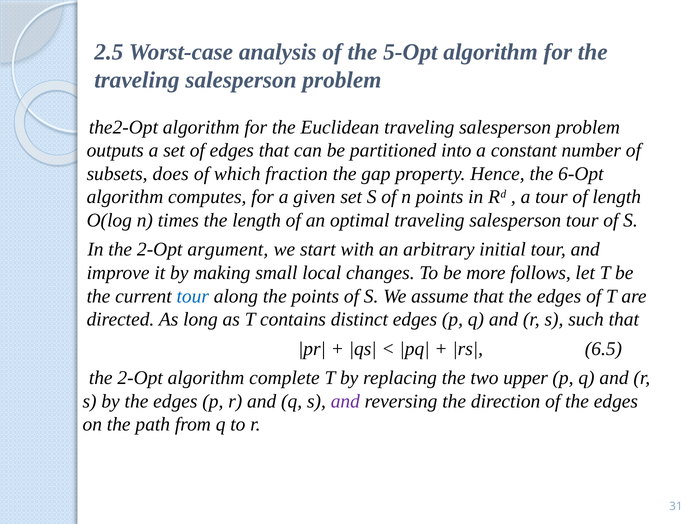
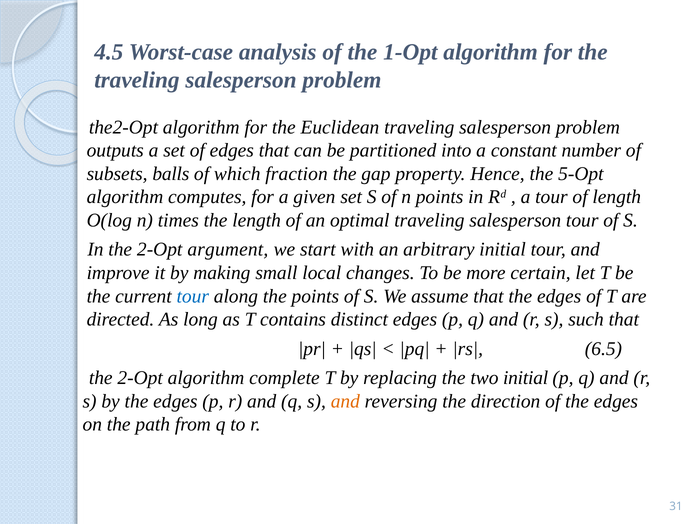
2.5: 2.5 -> 4.5 (109, 52)
5-Opt: 5-Opt -> 1-Opt (410, 52)
does: does -> balls (171, 174)
6-Opt: 6-Opt -> 5-Opt (581, 174)
follows: follows -> certain (541, 273)
two upper: upper -> initial (526, 378)
and colour: purple -> orange (345, 401)
